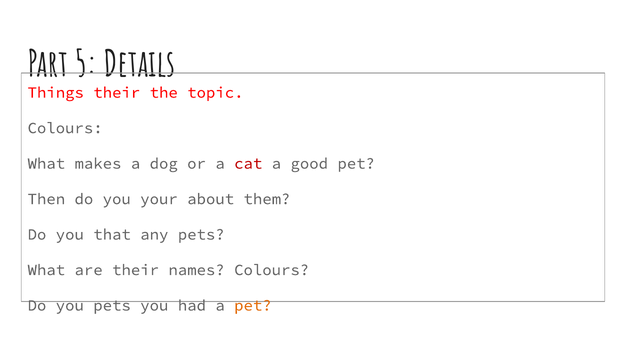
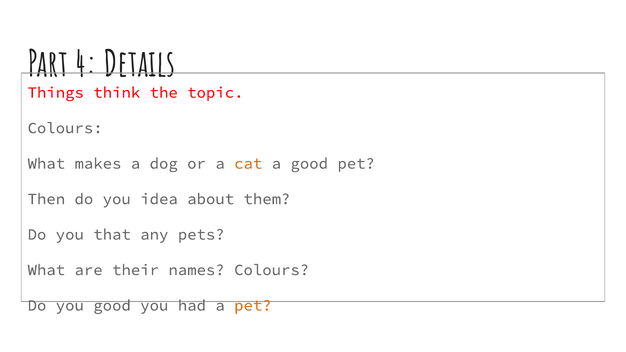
5: 5 -> 4 (86, 65)
Things their: their -> think (117, 93)
cat colour: red -> orange (248, 164)
your: your -> idea (159, 199)
you pets: pets -> good (112, 306)
